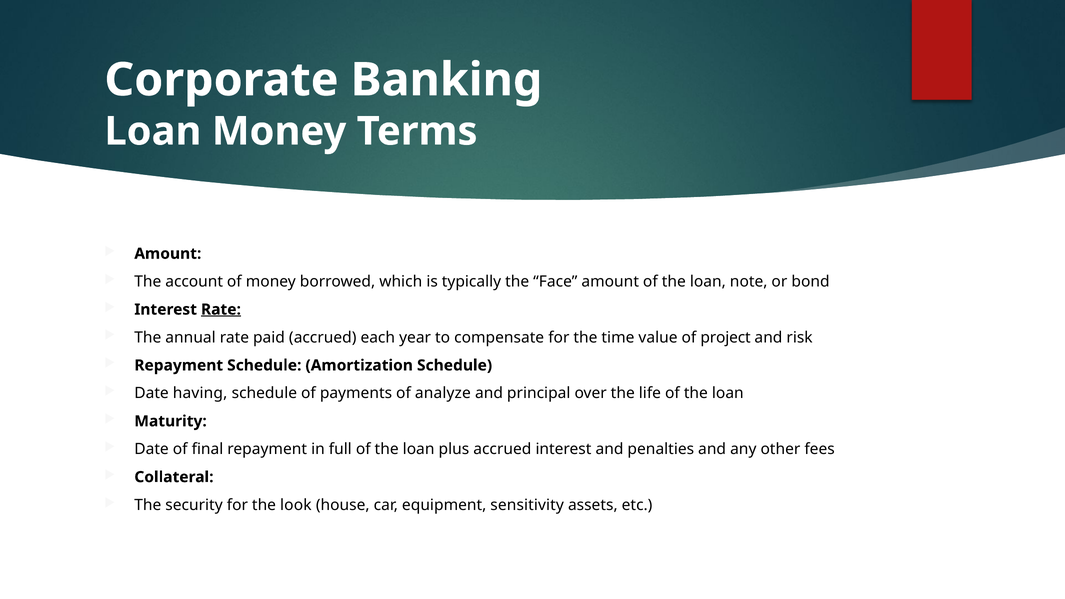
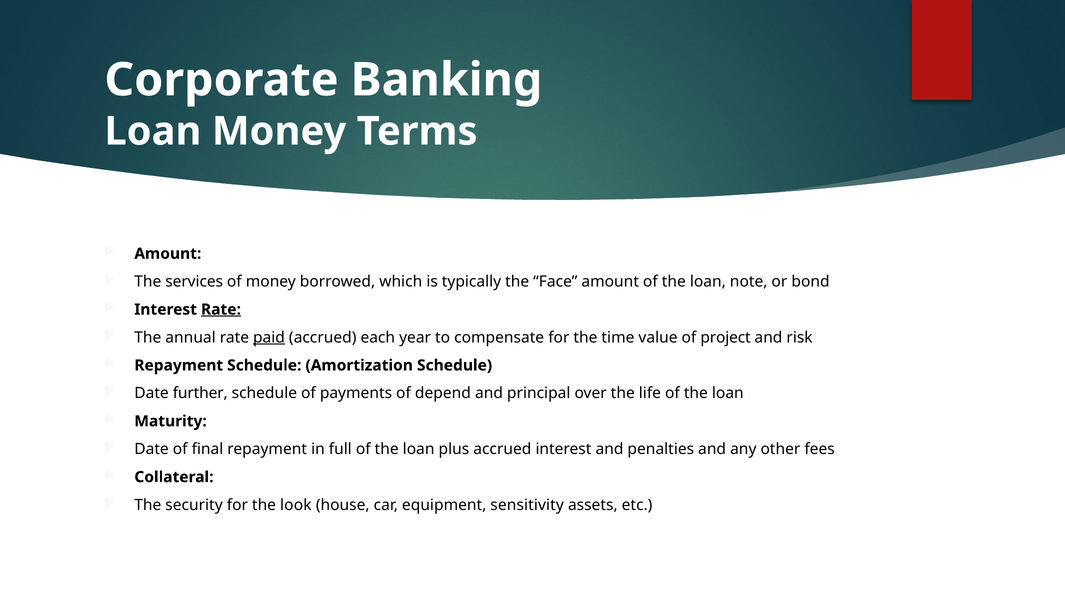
account: account -> services (194, 282)
paid underline: none -> present (269, 338)
having: having -> further (200, 393)
analyze: analyze -> depend (443, 393)
